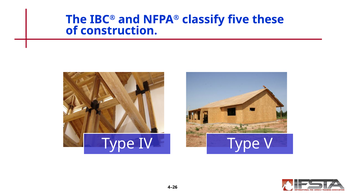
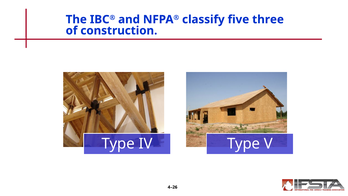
these: these -> three (268, 19)
